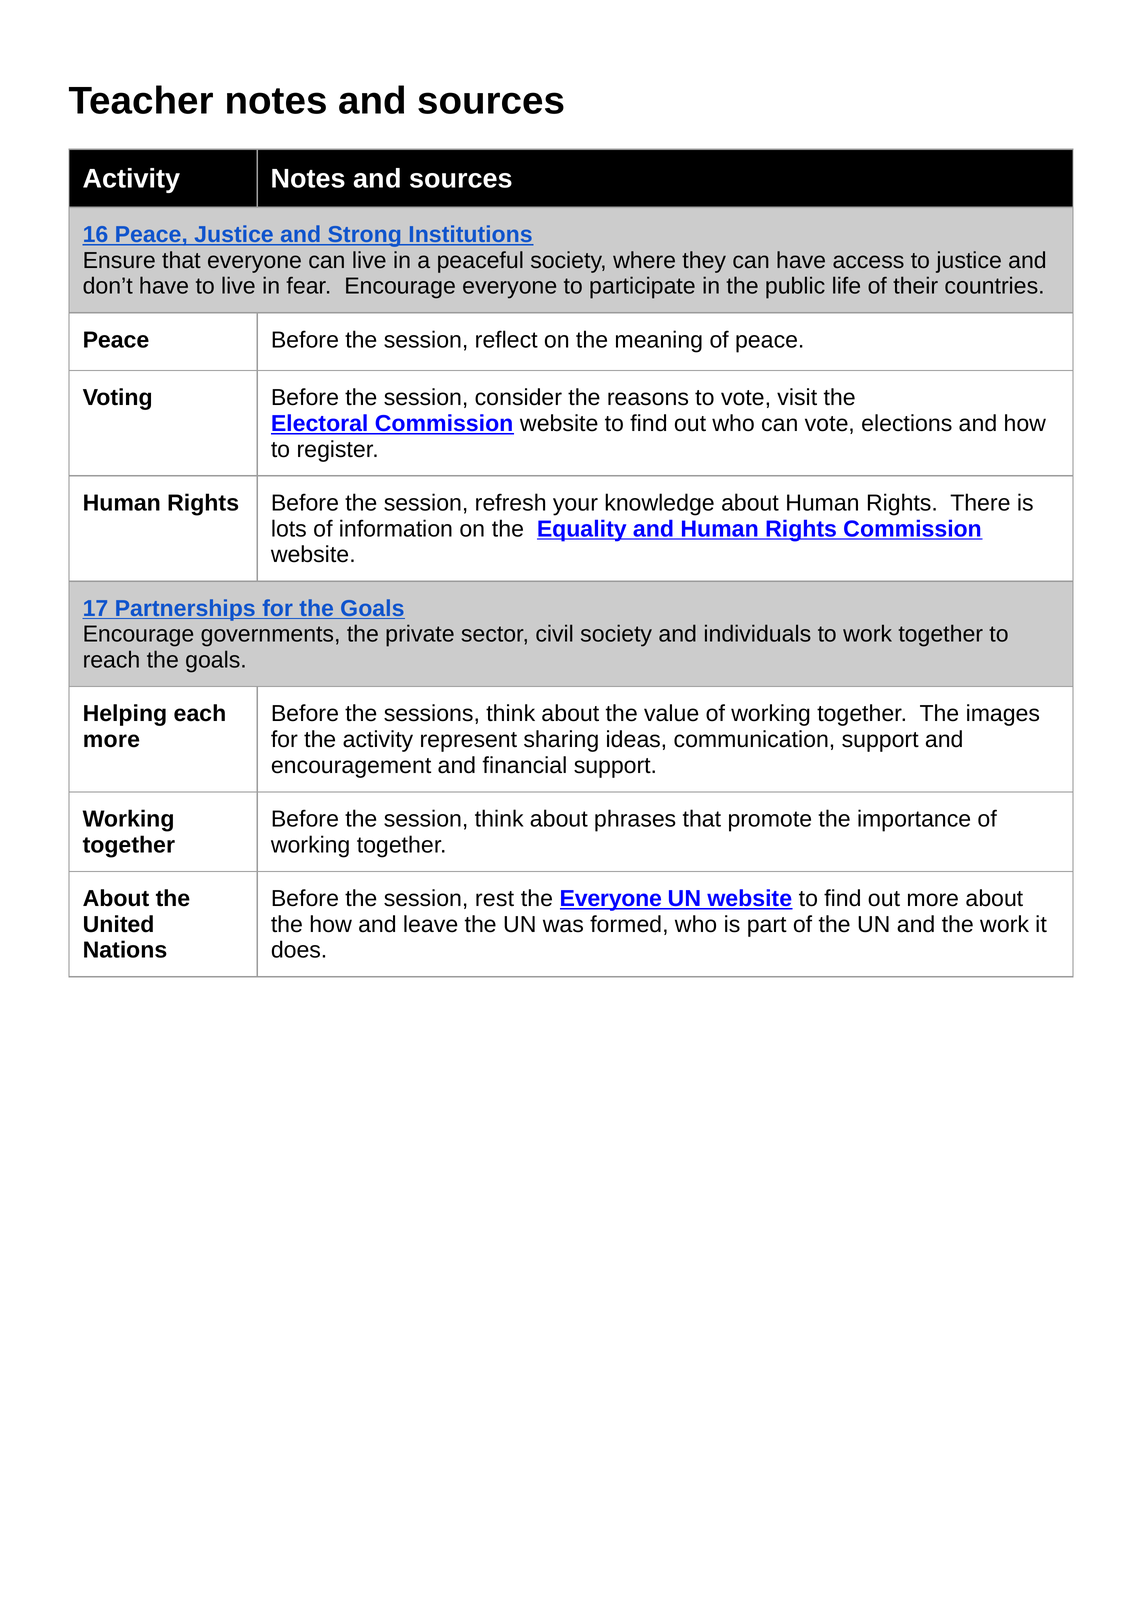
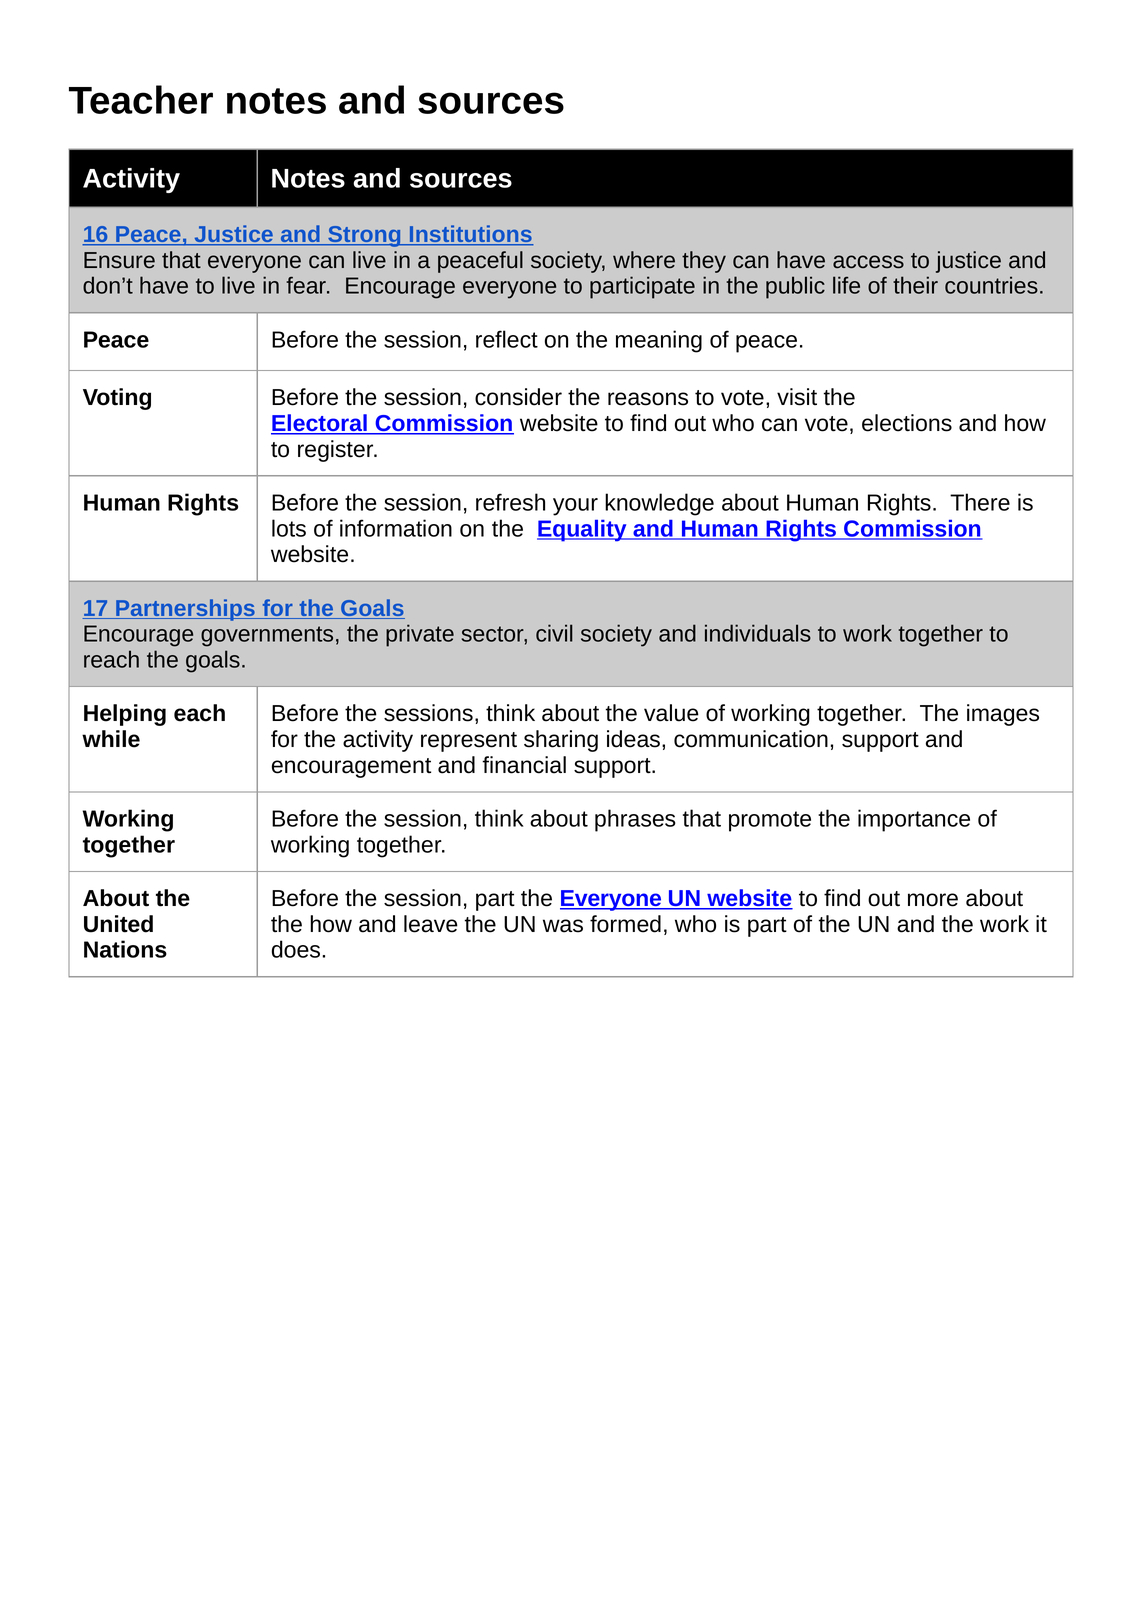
more: more -> while (112, 740)
session rest: rest -> part (495, 899)
